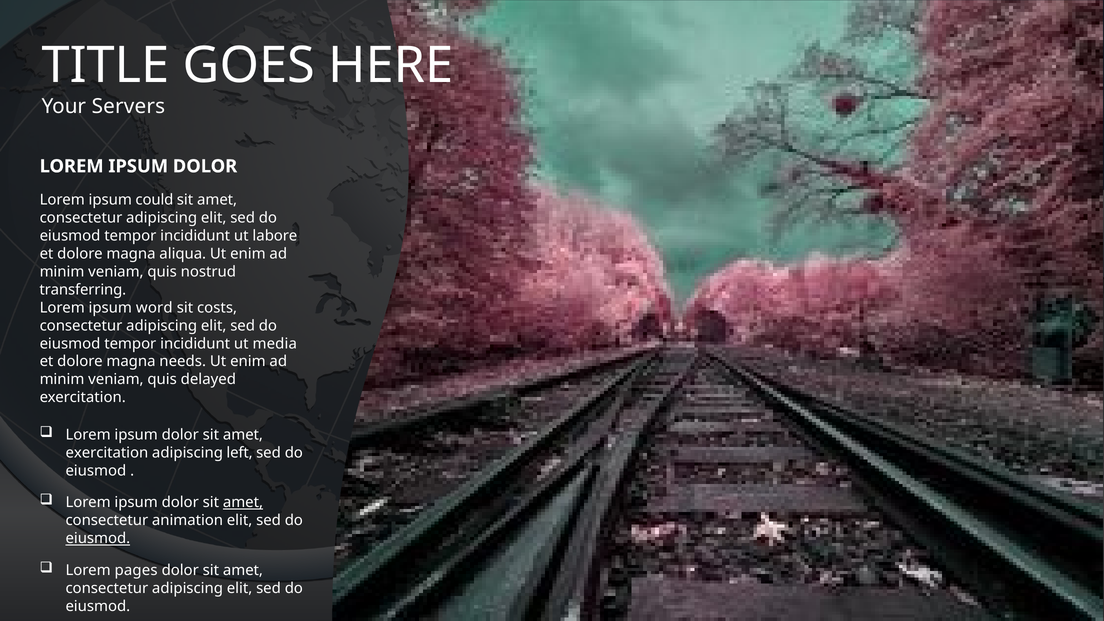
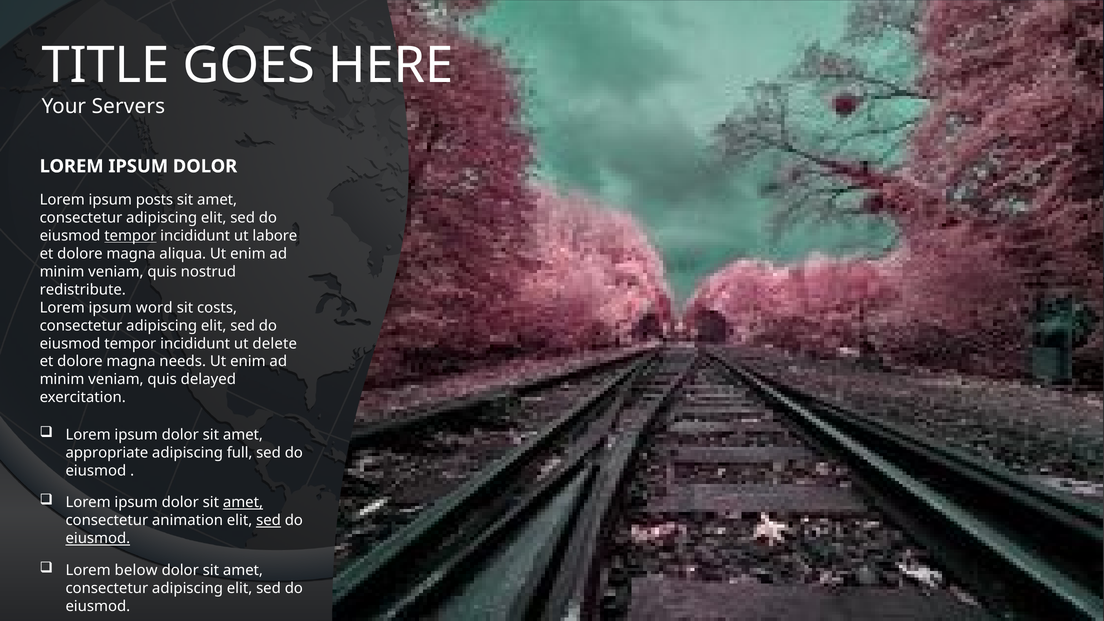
could: could -> posts (154, 200)
tempor underline: none -> present (130, 236)
transferring: transferring -> redistribute (83, 290)
media: media -> delete (275, 344)
exercitation: exercitation -> appropriate (107, 453)
left: left -> full (240, 453)
sed underline: none -> present (269, 520)
pages: pages -> below (136, 570)
